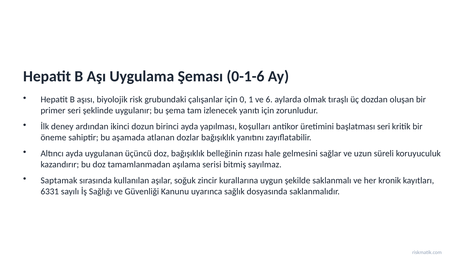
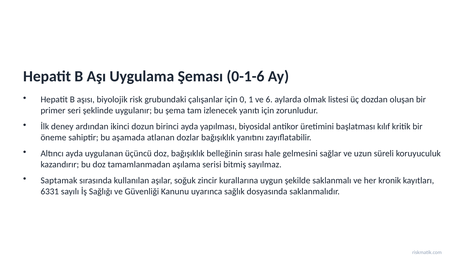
tıraşlı: tıraşlı -> listesi (338, 99)
koşulları: koşulları -> biyosidal (255, 126)
başlatması seri: seri -> kılıf (384, 126)
rızası: rızası -> sırası (254, 153)
